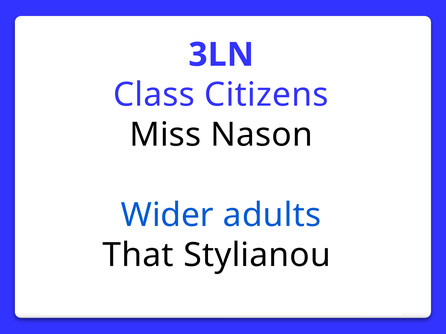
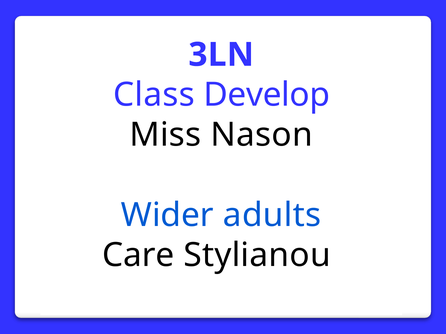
Citizens: Citizens -> Develop (267, 95)
That: That -> Care (138, 256)
